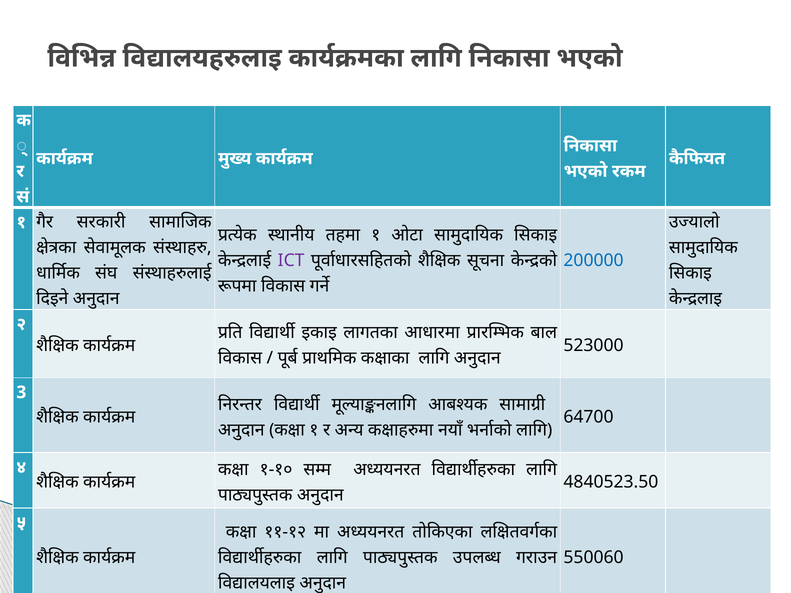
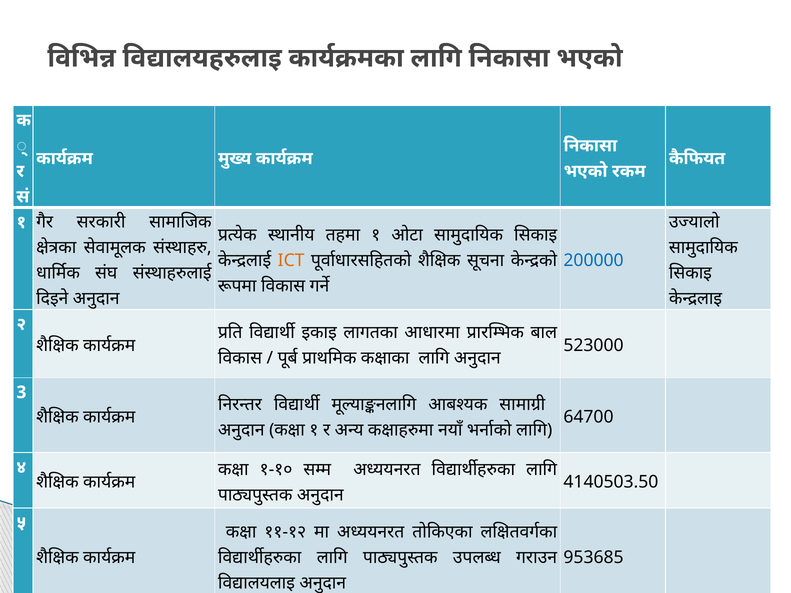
ICT colour: purple -> orange (291, 260)
4840523.50: 4840523.50 -> 4140503.50 (611, 482)
550060: 550060 -> 953685 (594, 558)
